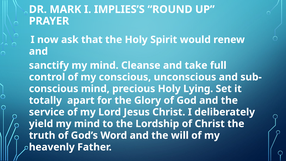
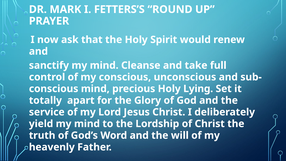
IMPLIES’S: IMPLIES’S -> FETTERS’S (119, 9)
